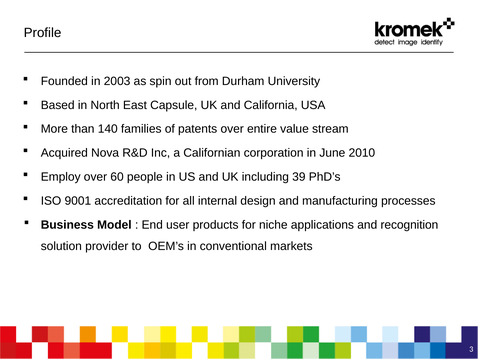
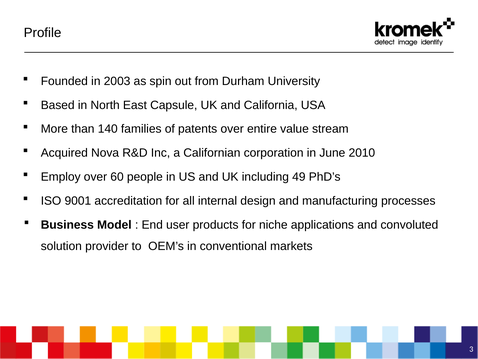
39: 39 -> 49 (299, 177)
recognition: recognition -> convoluted (409, 224)
